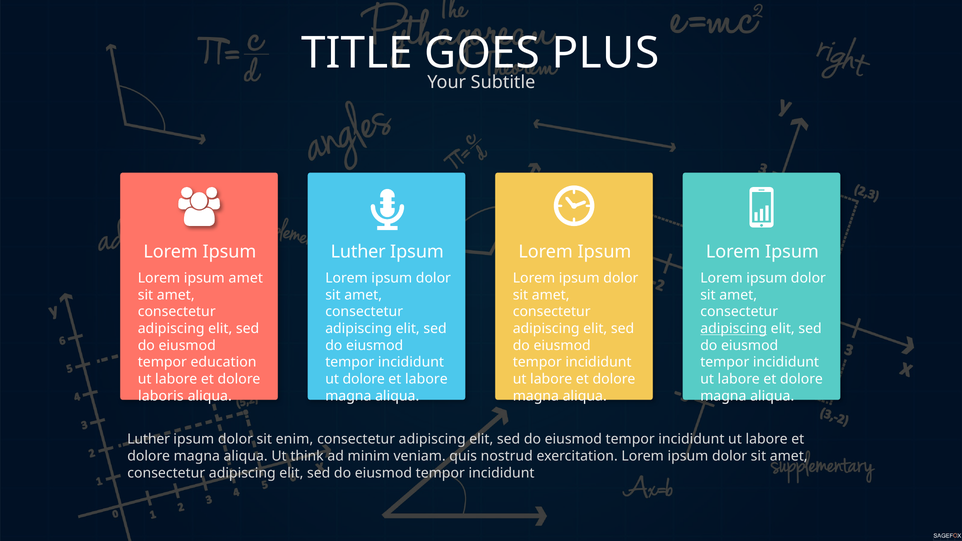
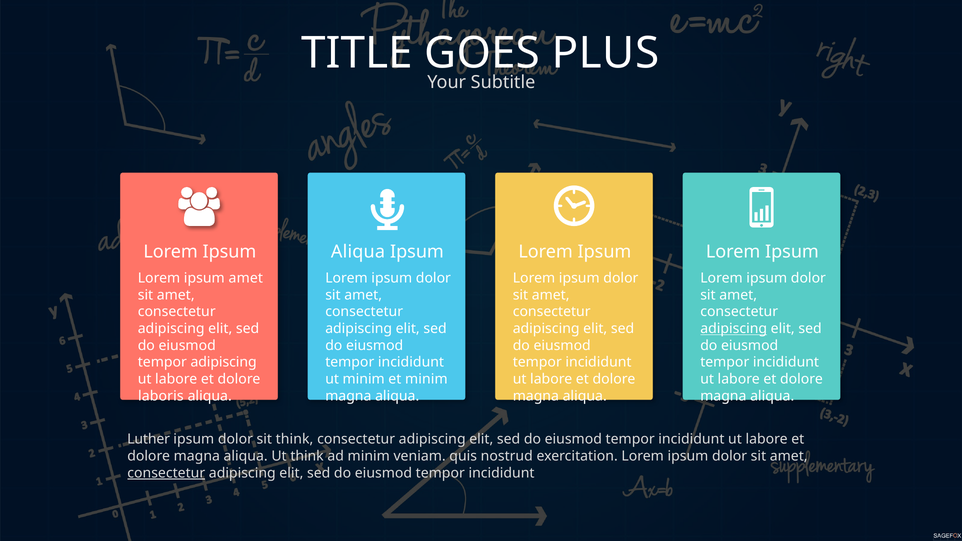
Luther: Luther -> Aliqua (358, 252)
tempor education: education -> adipiscing (224, 362)
ut dolore: dolore -> minim (364, 379)
et labore: labore -> minim (426, 379)
sit enim: enim -> think (295, 439)
consectetur underline: none -> present (166, 473)
